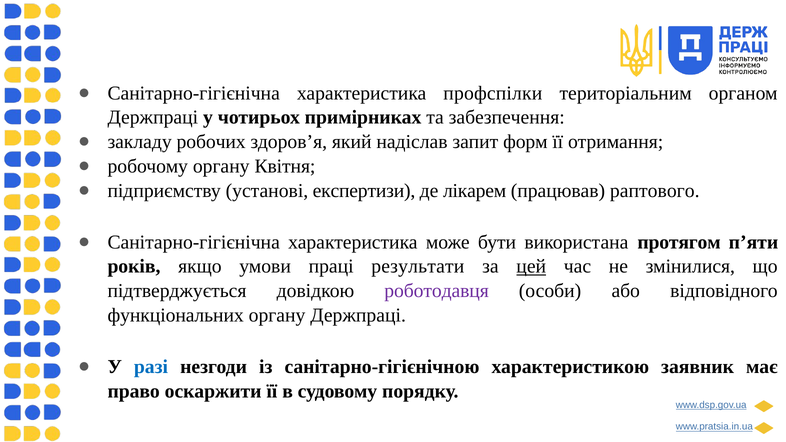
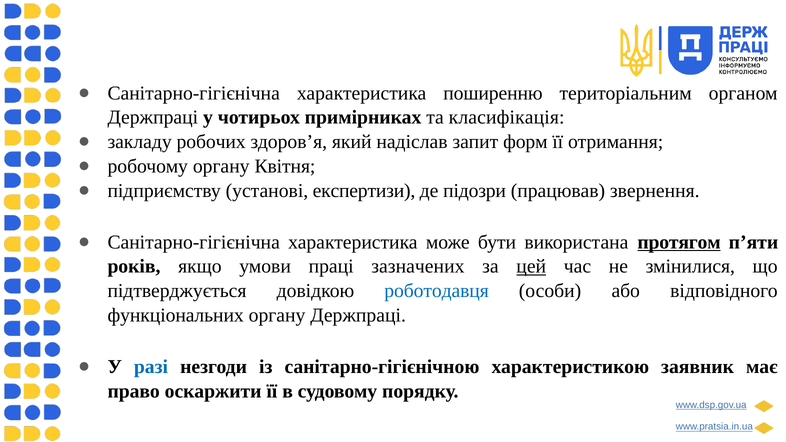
профспілки: профспілки -> поширенню (493, 93)
забезпечення: забезпечення -> класифікація (507, 117)
лікарем: лікарем -> підозри (475, 191)
раптового: раптового -> звернення (655, 191)
протягом underline: none -> present (679, 242)
результати: результати -> зазначених (418, 267)
роботодавця colour: purple -> blue (437, 291)
